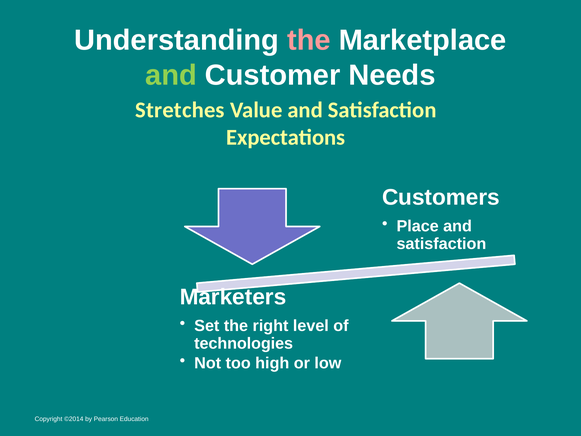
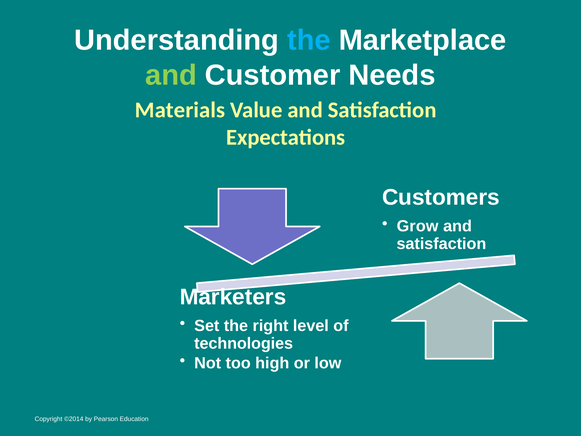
the colour: pink -> light blue (309, 40)
Stretches: Stretches -> Materials (180, 110)
Place: Place -> Grow (418, 226)
